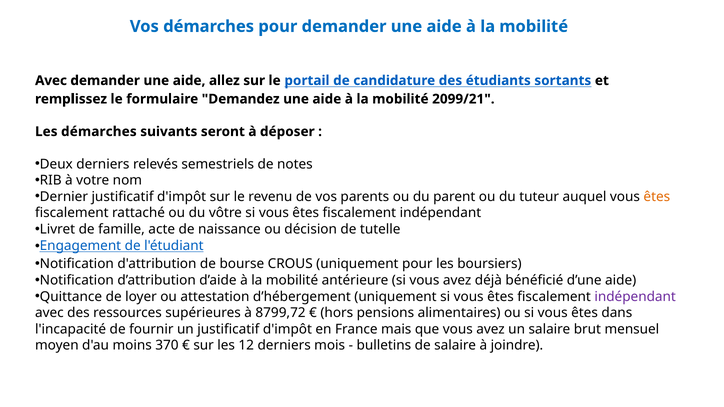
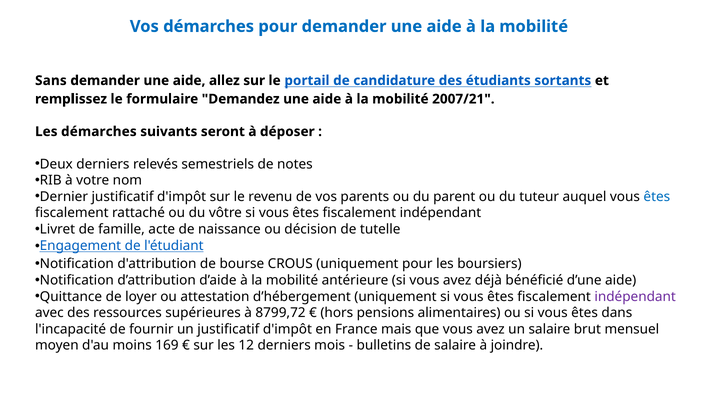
Avec: Avec -> Sans (51, 81)
2099/21: 2099/21 -> 2007/21 (463, 99)
êtes colour: orange -> blue (657, 197)
370: 370 -> 169 (167, 346)
